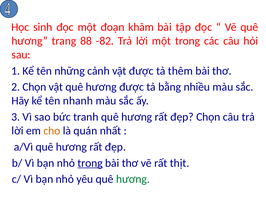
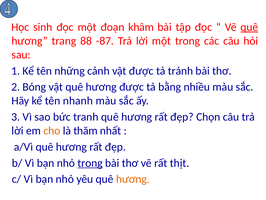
quê underline: none -> present (249, 27)
-82: -82 -> -87 (105, 41)
thêm: thêm -> tránh (181, 71)
2 Chọn: Chọn -> Bóng (34, 87)
quán: quán -> thăm (85, 130)
hương colour: green -> orange (133, 179)
